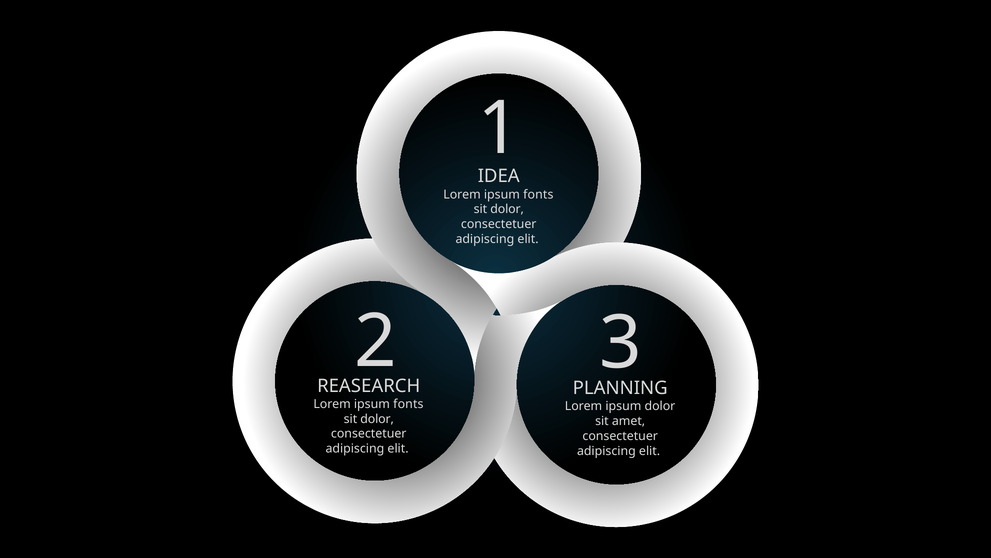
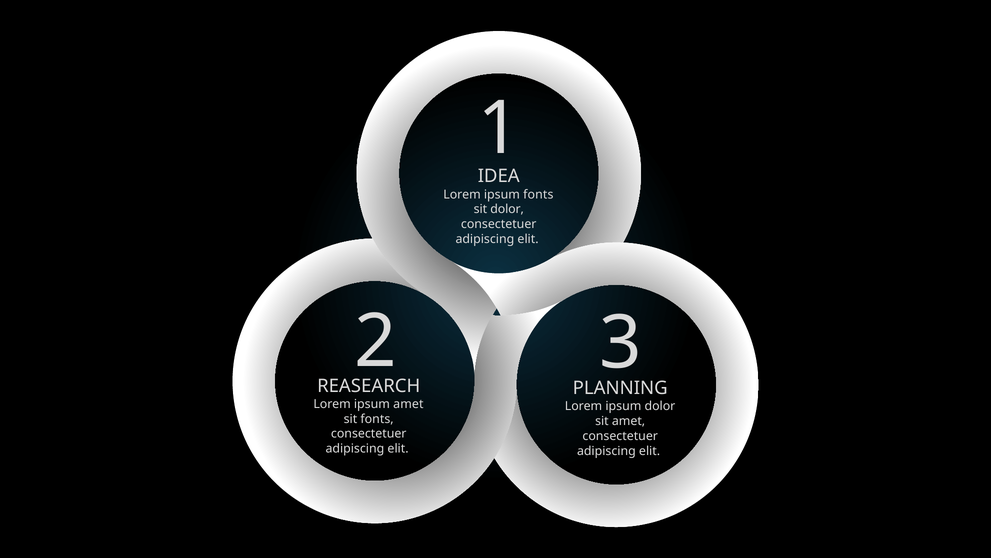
fonts: fonts -> amet (408, 404)
dolor: dolor -> fonts (377, 419)
